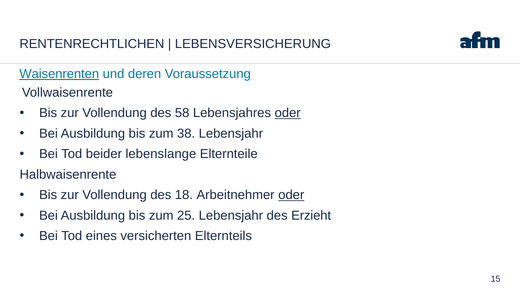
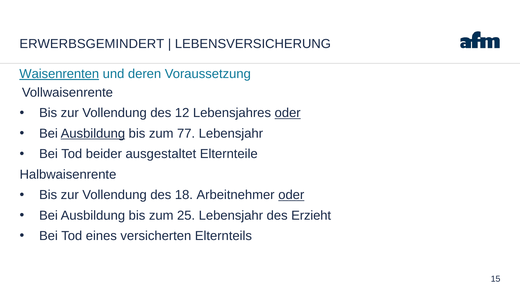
RENTENRECHTLICHEN: RENTENRECHTLICHEN -> ERWERBSGEMINDERT (92, 44)
58: 58 -> 12 (182, 113)
Ausbildung underline: none -> present (93, 134)
38: 38 -> 77 (186, 134)
lebenslange: lebenslange -> ausgestaltet (161, 154)
